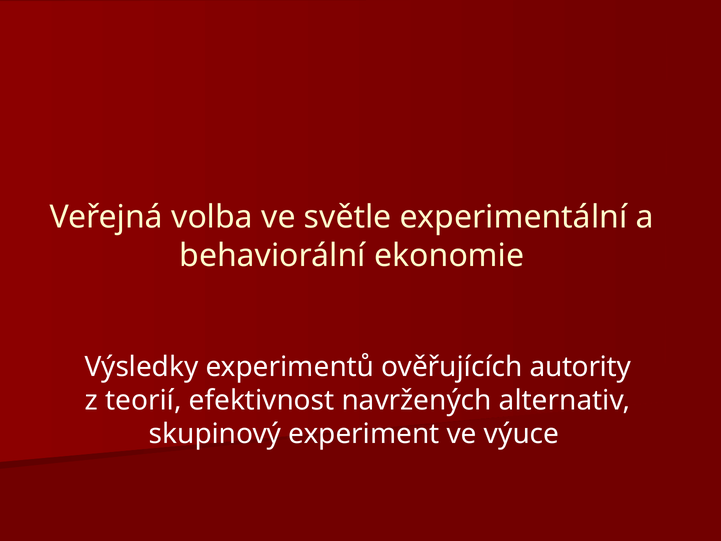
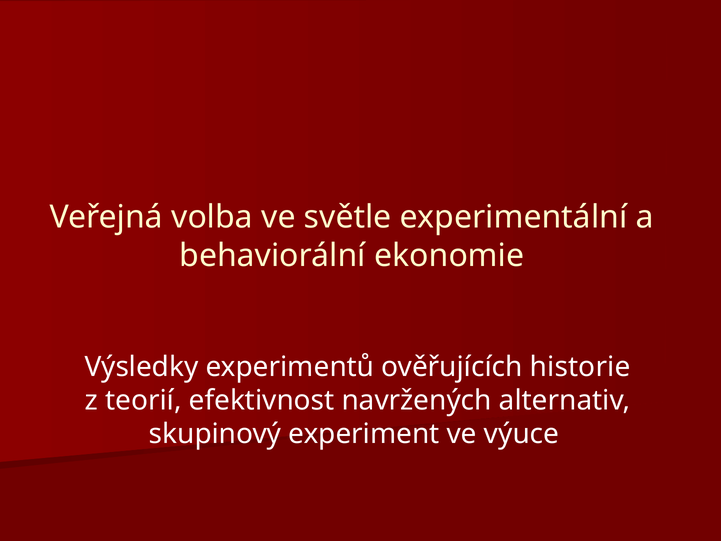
autority: autority -> historie (580, 367)
